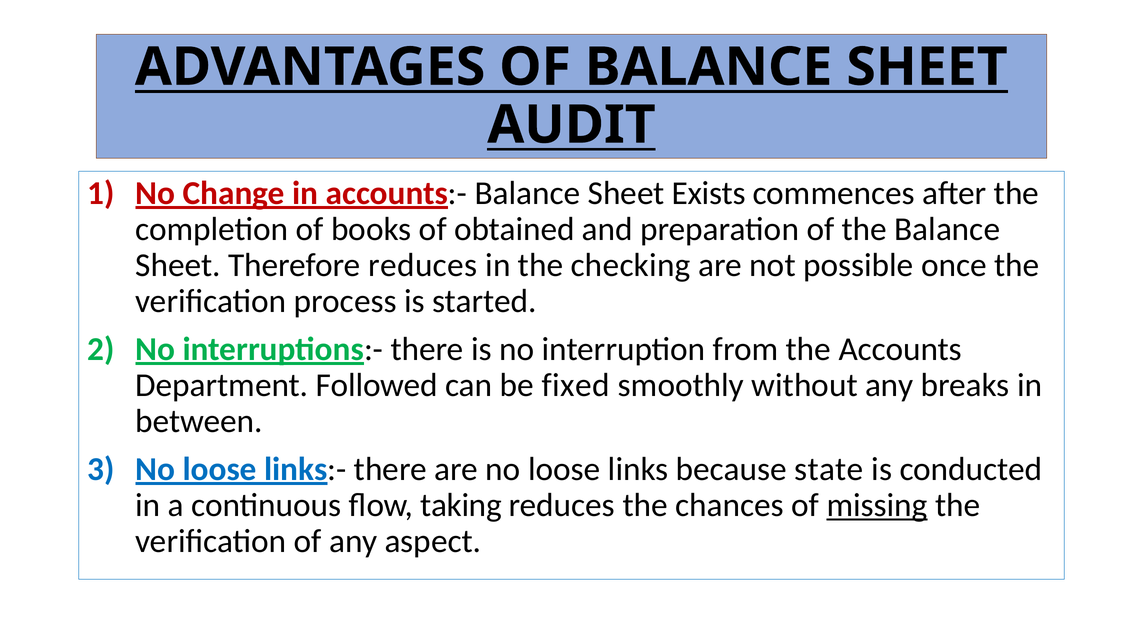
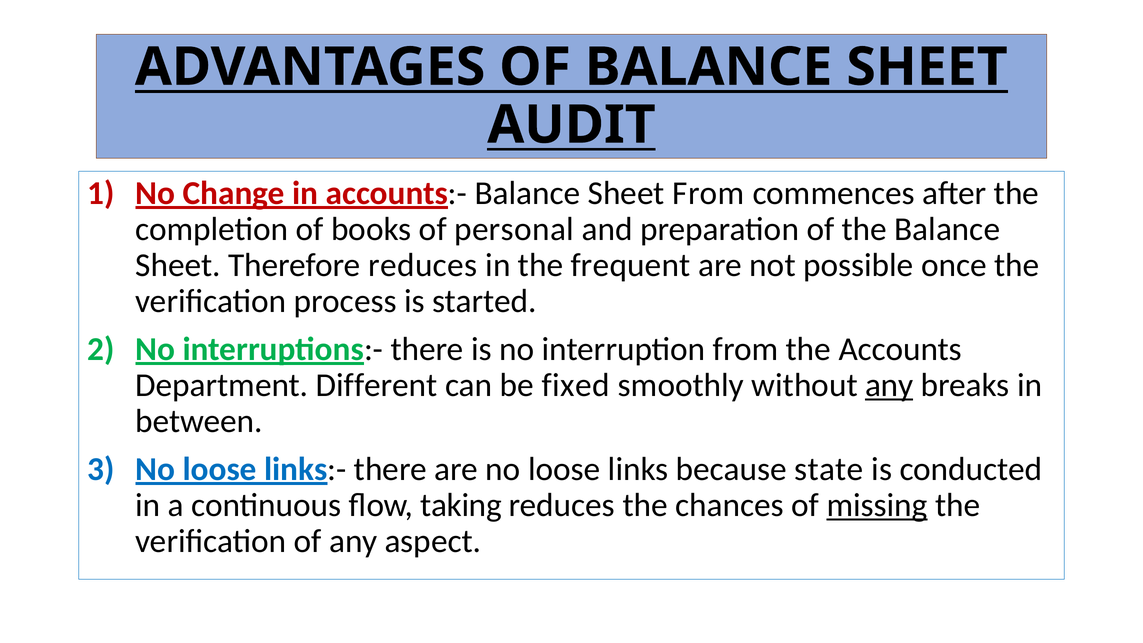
Sheet Exists: Exists -> From (708, 193)
obtained: obtained -> personal (514, 229)
checking: checking -> frequent (631, 265)
Followed: Followed -> Different (377, 385)
any underline: none -> present (889, 385)
